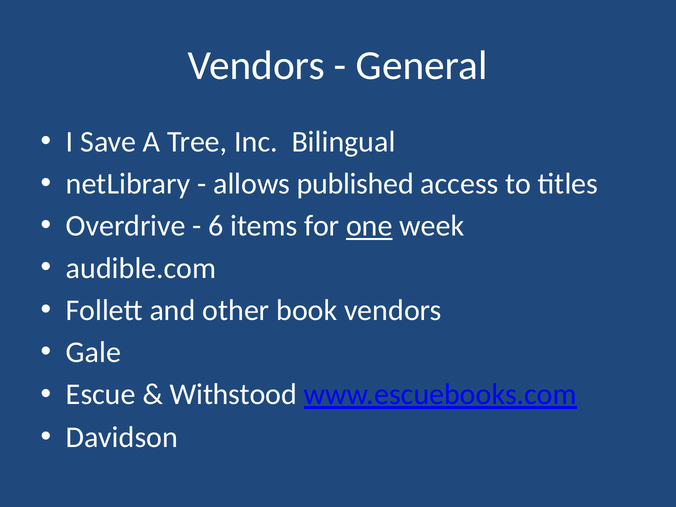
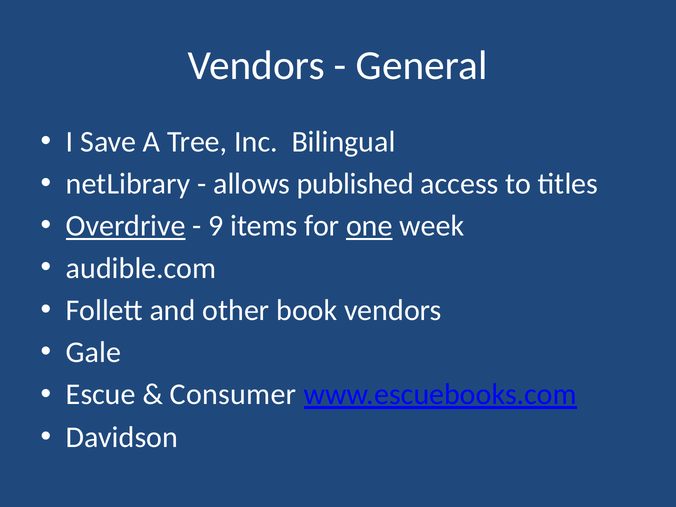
Overdrive underline: none -> present (126, 226)
6: 6 -> 9 (216, 226)
Withstood: Withstood -> Consumer (233, 394)
